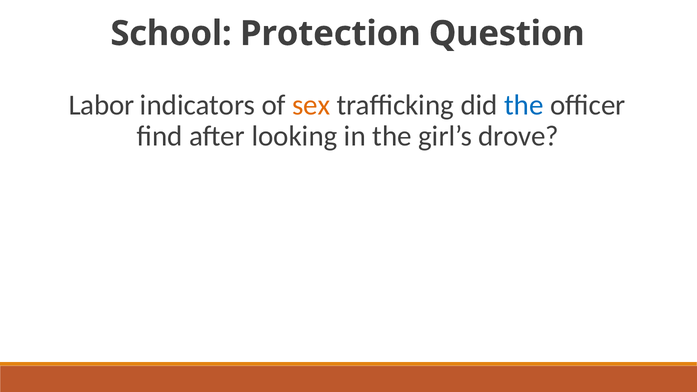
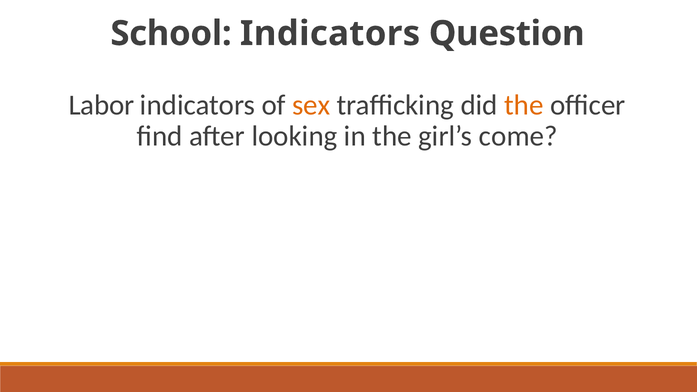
School Protection: Protection -> Indicators (330, 34)
the colour: blue -> orange (524, 105)
drove: drove -> come (518, 136)
